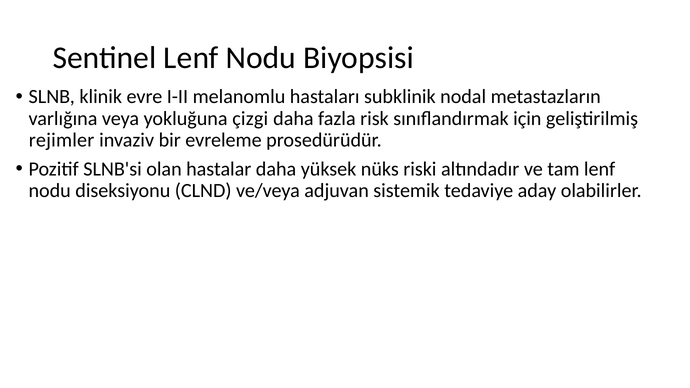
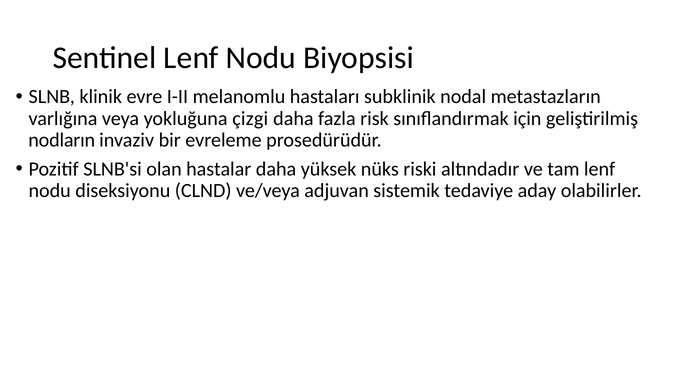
rejimler: rejimler -> nodların (62, 140)
